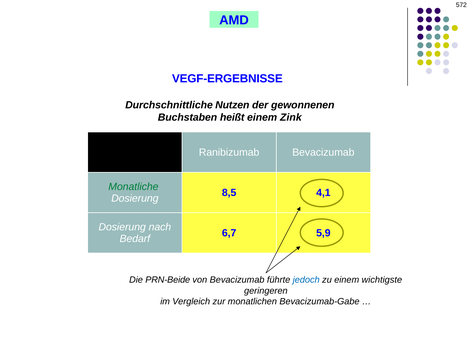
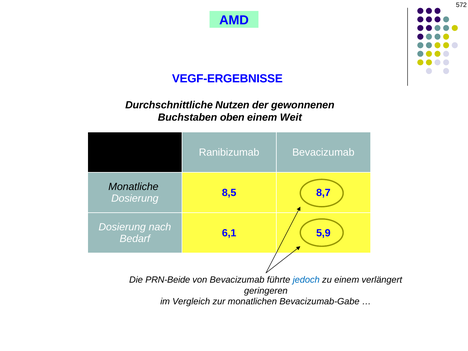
heißt: heißt -> oben (232, 118)
Zink: Zink -> Weit (291, 118)
Monatliche colour: green -> black (133, 187)
4,1: 4,1 -> 8,7 (323, 193)
6,7: 6,7 -> 6,1 (229, 233)
wichtigste: wichtigste -> verlängert (382, 280)
